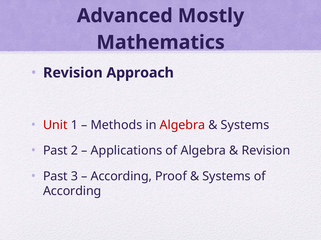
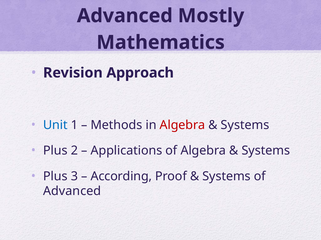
Unit colour: red -> blue (55, 125)
Past: Past -> Plus (55, 151)
Revision: Revision -> Systems (266, 151)
Past: Past -> Plus (55, 177)
According: According -> Advanced (72, 192)
